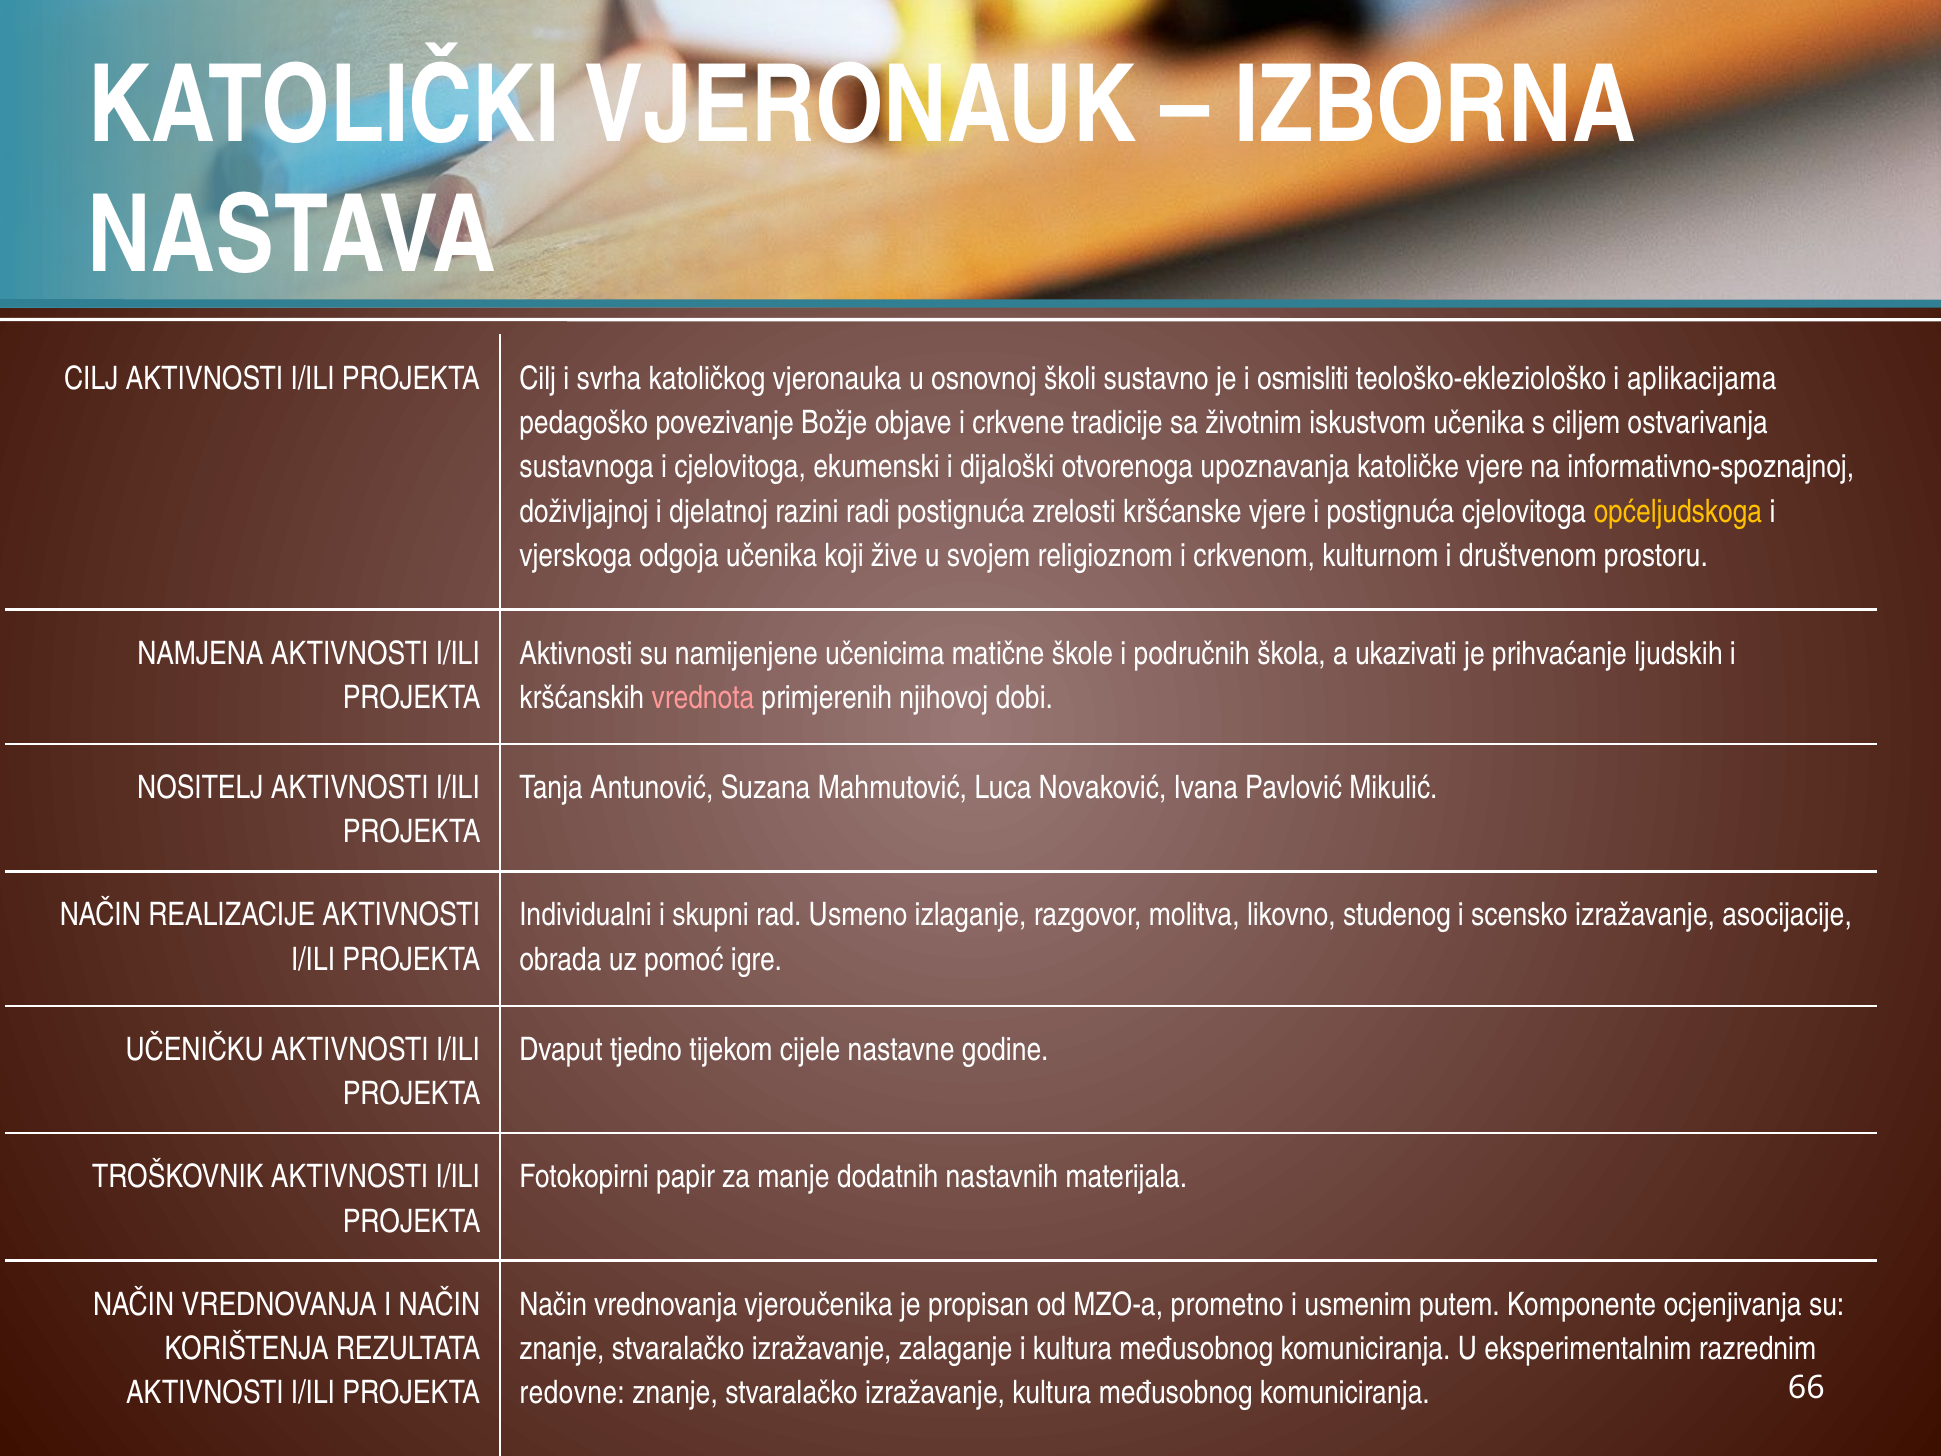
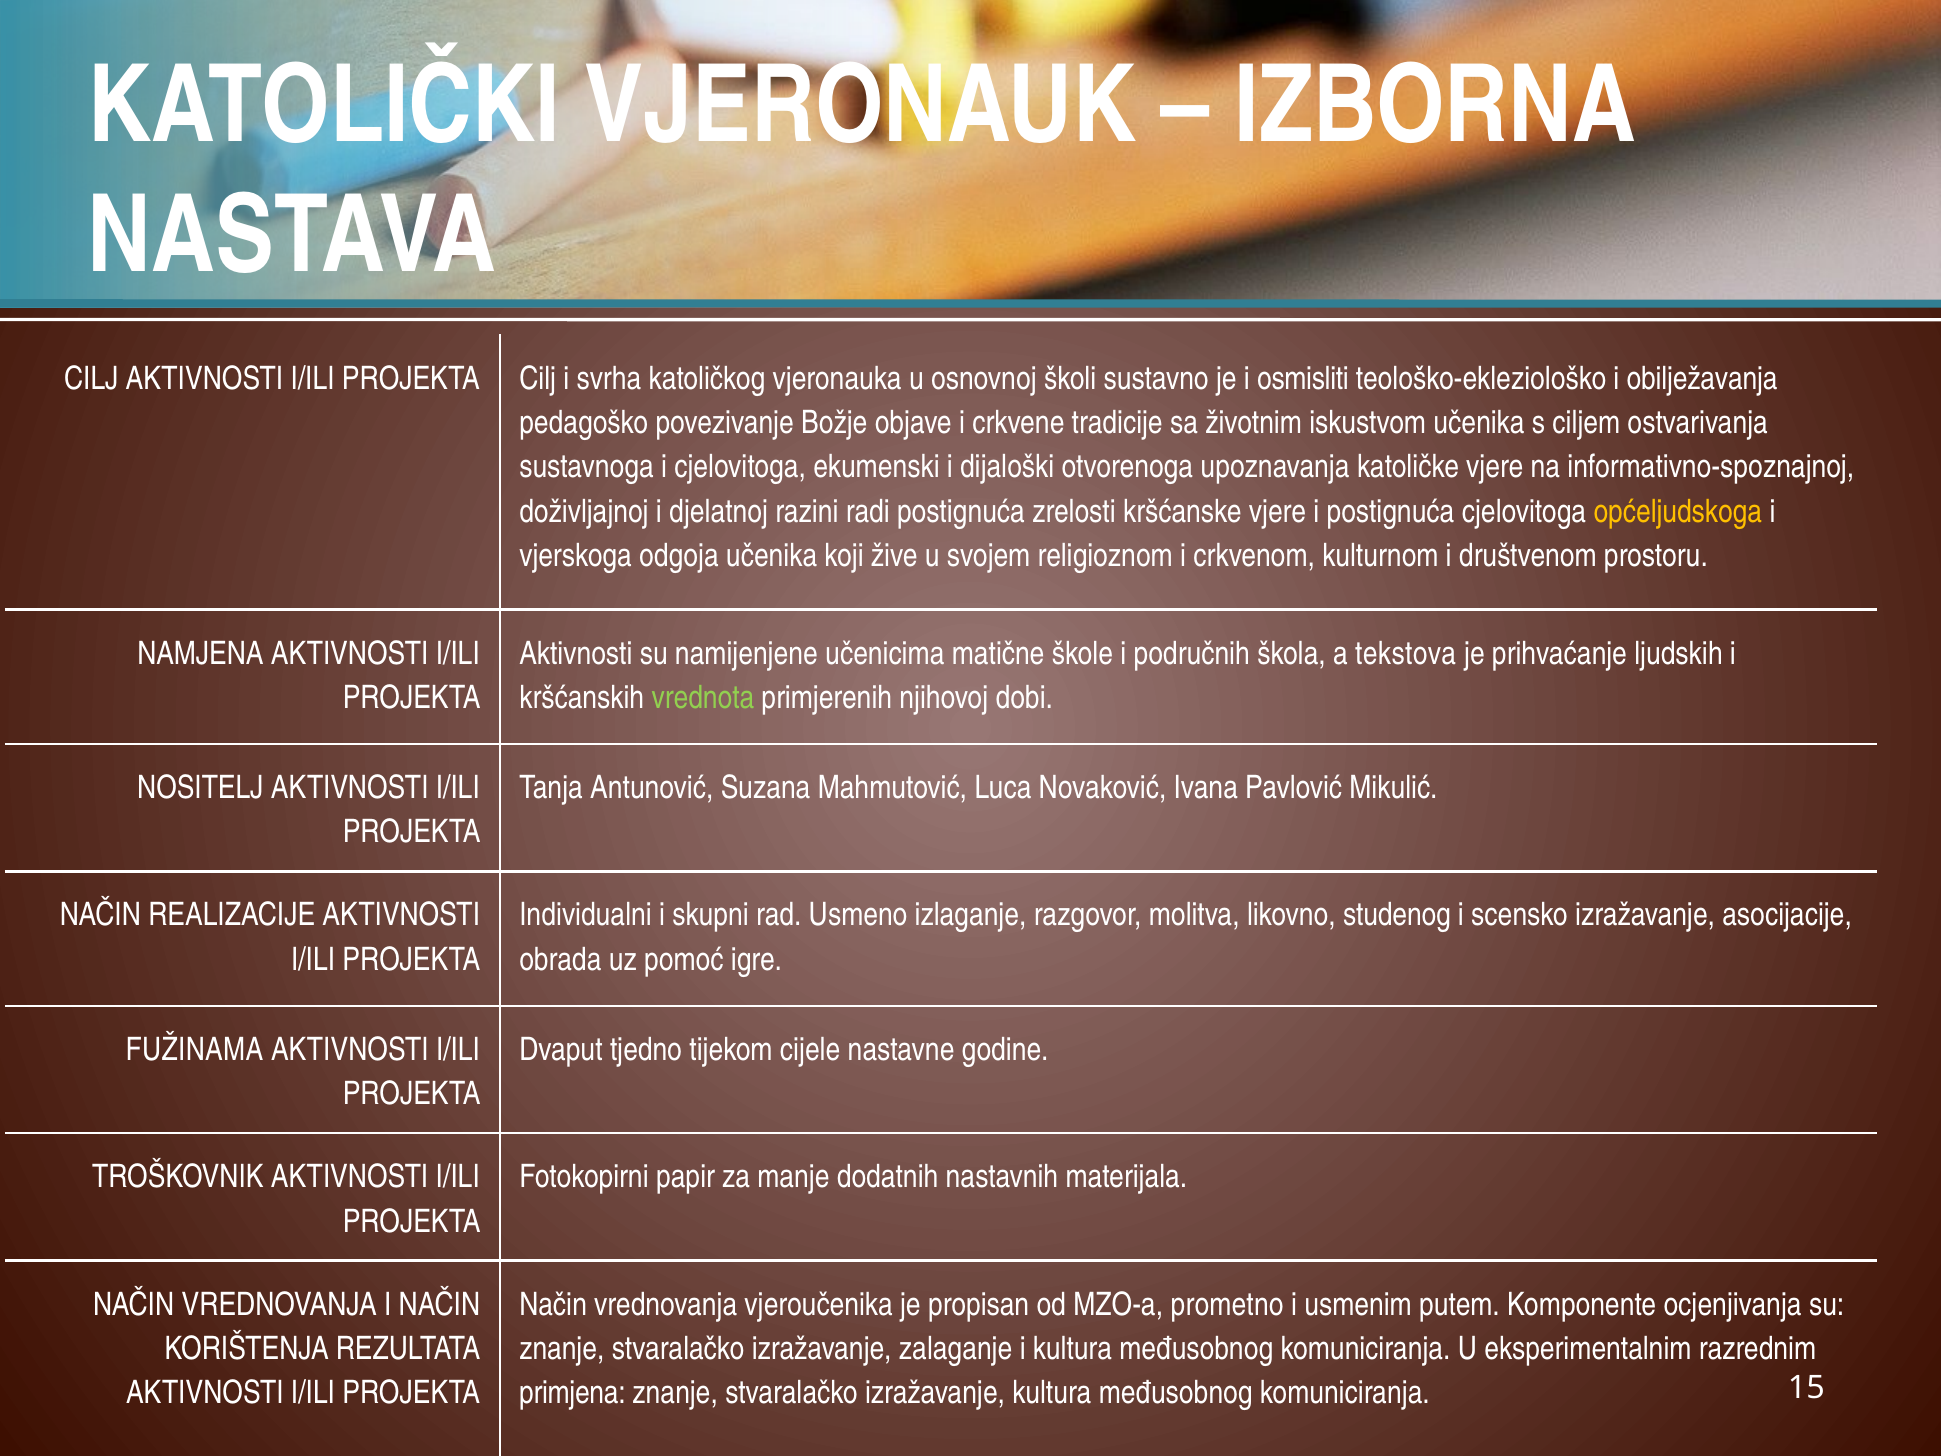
aplikacijama: aplikacijama -> obilježavanja (1702, 378)
ukazivati: ukazivati -> tekstova (1406, 653)
vrednota colour: pink -> light green (703, 698)
UČENIČKU: UČENIČKU -> FUŽINAMA (194, 1049)
redovne: redovne -> primjena (572, 1393)
66: 66 -> 15 (1806, 1388)
